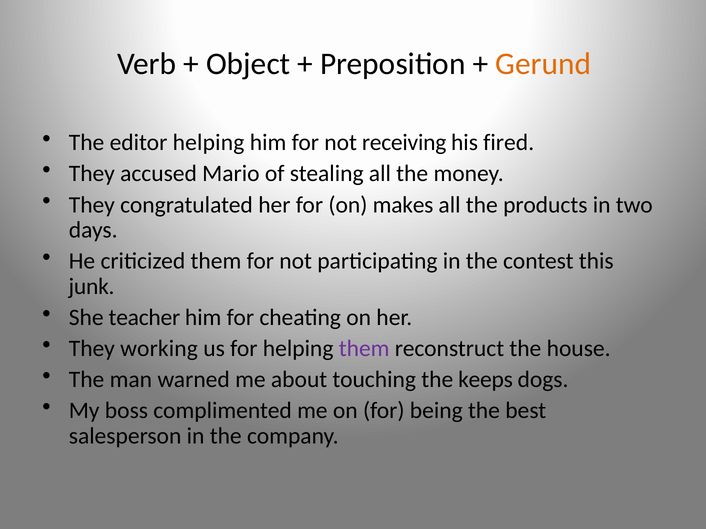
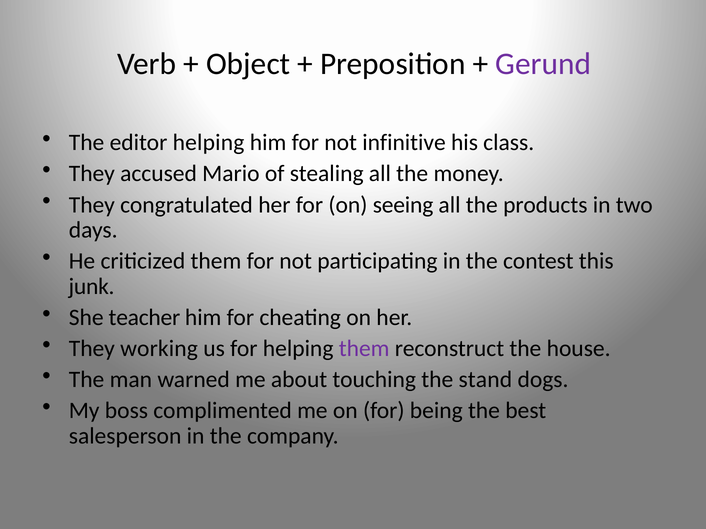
Gerund colour: orange -> purple (543, 64)
receiving: receiving -> infinitive (404, 143)
fired: fired -> class (509, 143)
makes: makes -> seeing (403, 205)
keeps: keeps -> stand (485, 380)
